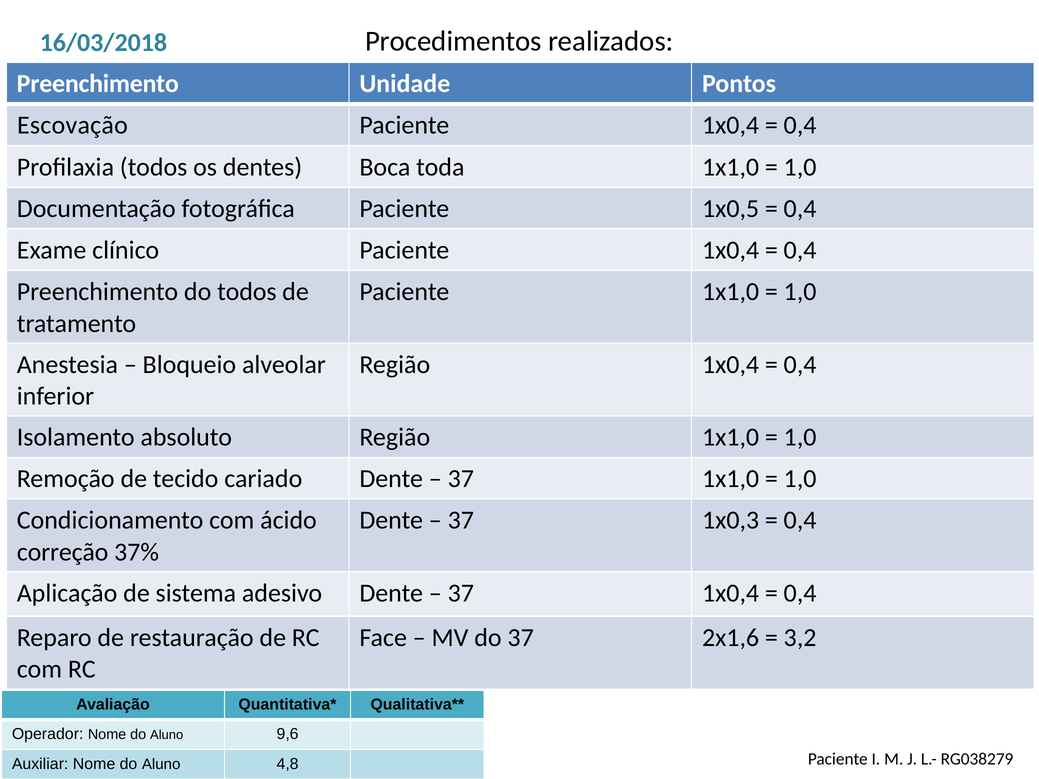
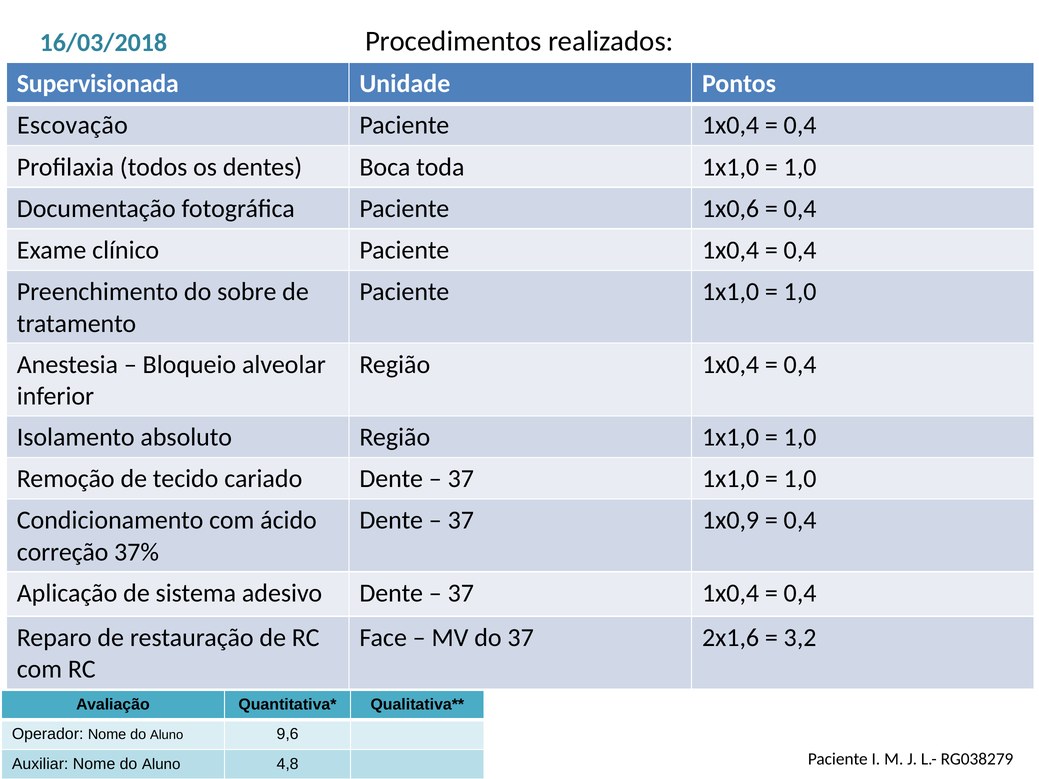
Preenchimento: Preenchimento -> Supervisionada (98, 84)
1x0,5: 1x0,5 -> 1x0,6 (731, 209)
do todos: todos -> sobre (247, 292)
1x0,3: 1x0,3 -> 1x0,9 (731, 521)
